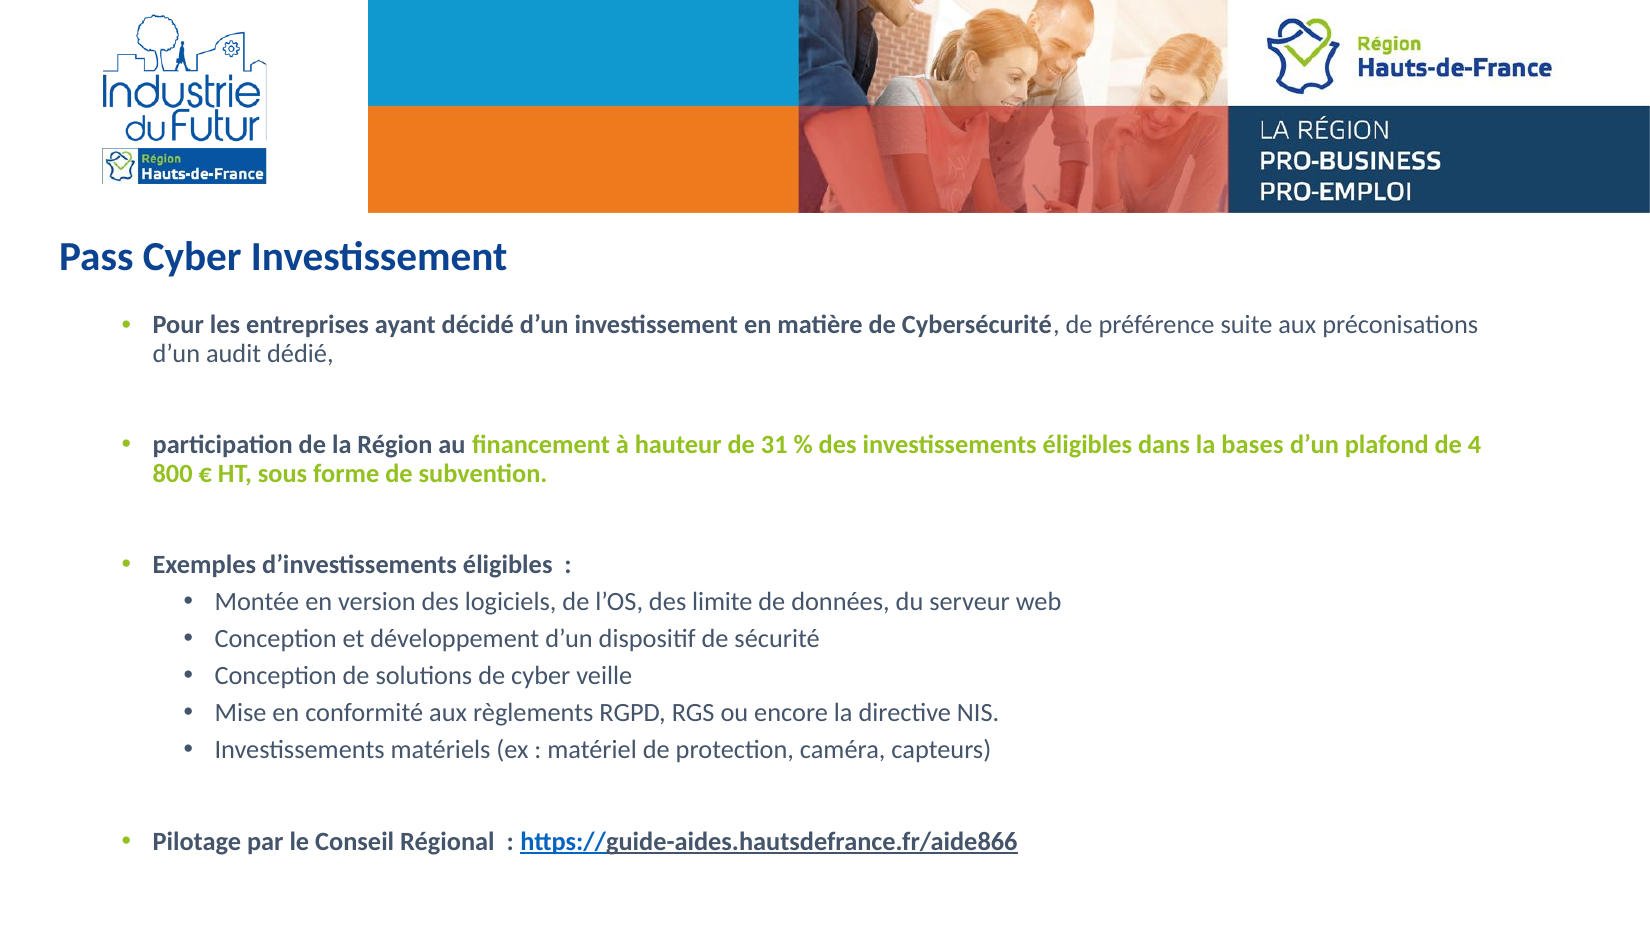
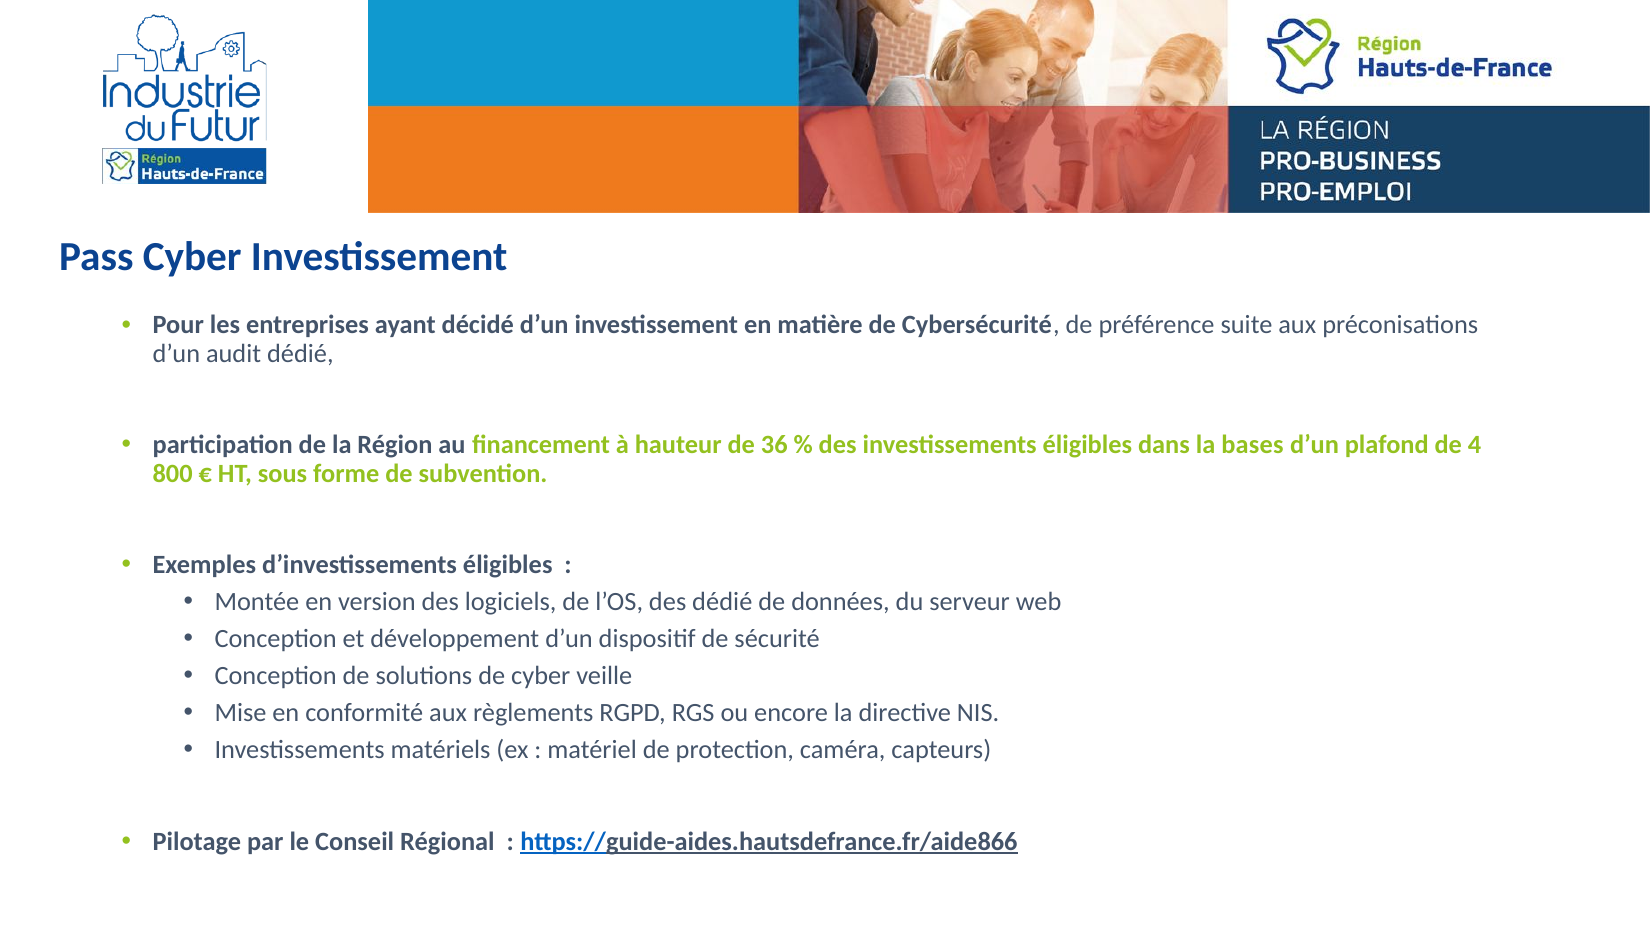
31: 31 -> 36 (774, 445)
des limite: limite -> dédié (722, 602)
